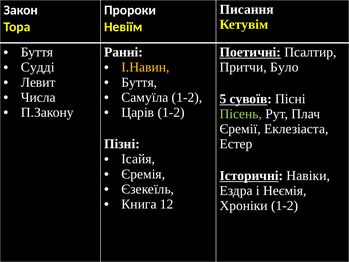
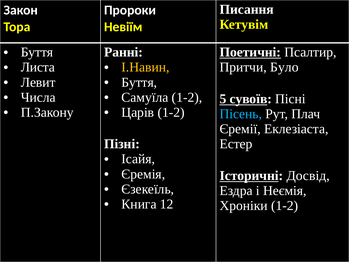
Судді: Судді -> Листа (38, 67)
Пісень colour: light green -> light blue (241, 114)
Навіки: Навіки -> Досвід (308, 175)
